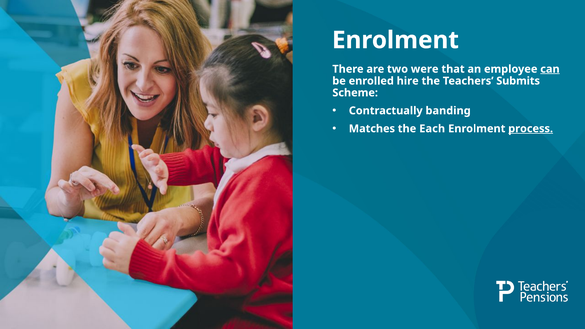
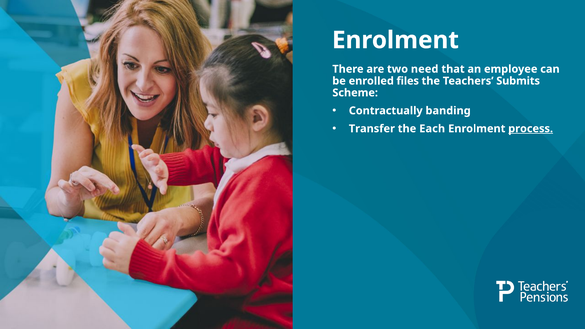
were: were -> need (425, 69)
can underline: present -> none (550, 69)
hire: hire -> files (408, 81)
Matches: Matches -> Transfer (372, 129)
